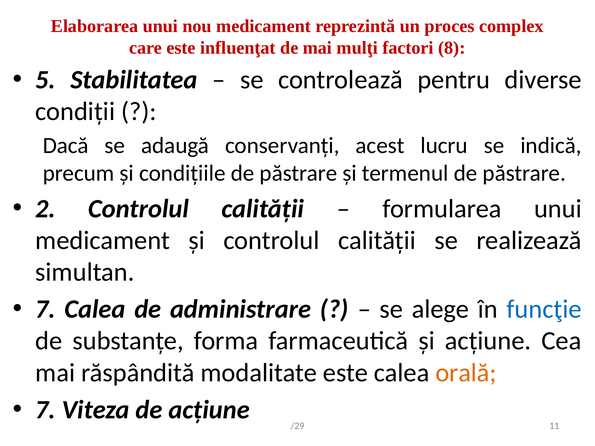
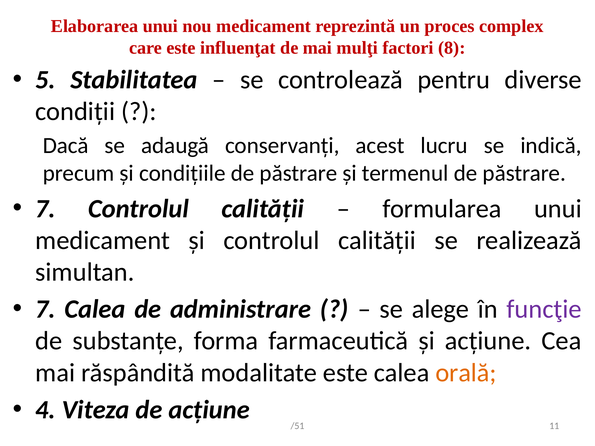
2: 2 -> 7 (46, 209)
funcţie colour: blue -> purple (544, 309)
7: 7 -> 4 (46, 410)
/29: /29 -> /51 (298, 426)
